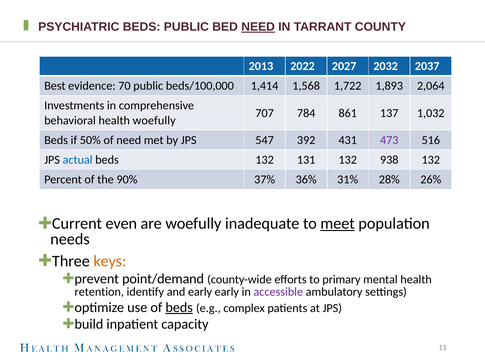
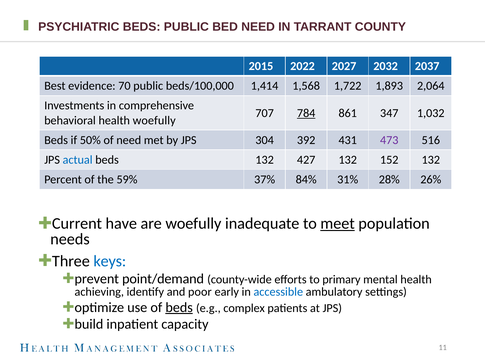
NEED underline: present -> none (258, 27)
2013: 2013 -> 2015 (261, 66)
784 underline: none -> present (306, 113)
137: 137 -> 347 (389, 113)
547: 547 -> 304 (265, 140)
131: 131 -> 427 (306, 160)
938: 938 -> 152 (389, 160)
90%: 90% -> 59% (127, 179)
36%: 36% -> 84% (306, 179)
even: even -> have (121, 223)
keys colour: orange -> blue (110, 261)
retention: retention -> achieving (99, 292)
and early: early -> poor (200, 292)
accessible colour: purple -> blue (278, 292)
